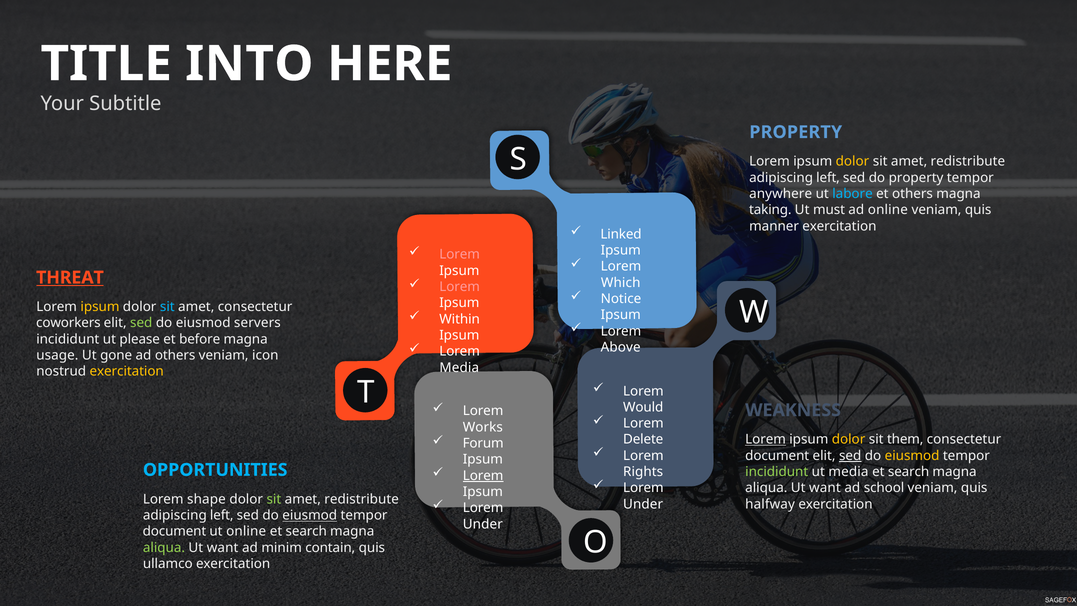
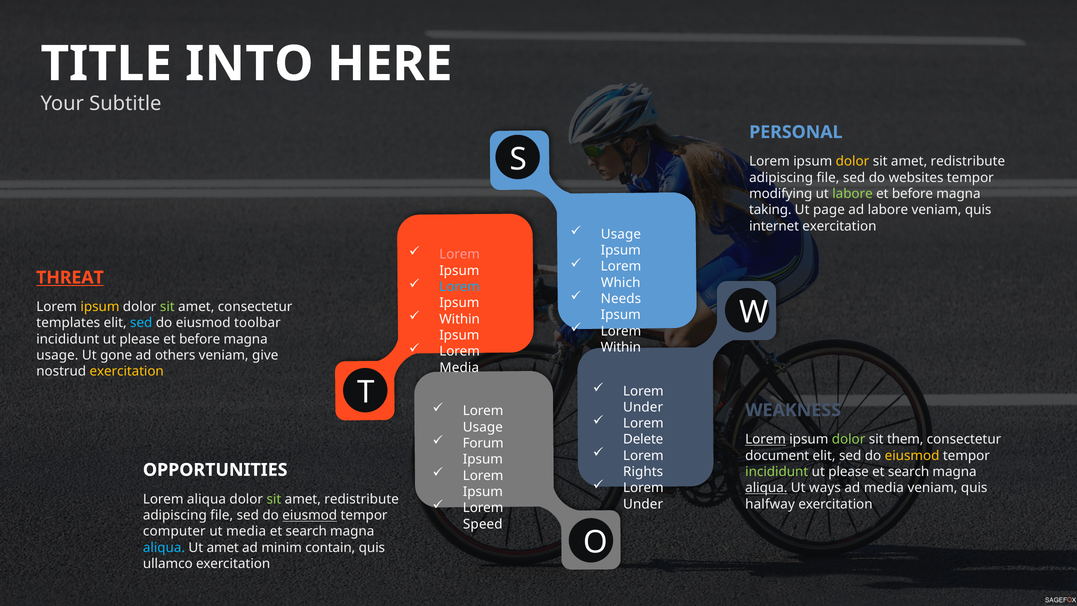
PROPERTY: PROPERTY -> PERSONAL (796, 132)
left: left -> file (828, 178)
do property: property -> websites (916, 178)
anywhere: anywhere -> modifying (781, 194)
labore colour: light blue -> light green (853, 194)
others: others -> before (913, 194)
must: must -> page (829, 210)
ad online: online -> labore (888, 210)
manner: manner -> internet (774, 226)
Linked: Linked -> Usage (621, 234)
Lorem colour: pink -> light blue (460, 287)
Notice: Notice -> Needs (621, 299)
sit colour: light blue -> light green (167, 307)
coworkers: coworkers -> templates (68, 323)
sed colour: light green -> light blue (141, 323)
servers: servers -> toolbar (257, 323)
Above: Above -> Within (621, 347)
icon: icon -> give (265, 355)
Would: Would -> Under (643, 407)
Works: Works -> Usage (483, 427)
dolor colour: yellow -> light green (849, 439)
sed underline: present -> none (850, 456)
OPPORTUNITIES colour: light blue -> white (215, 470)
media: media -> please (849, 472)
Lorem underline: present -> none (483, 475)
aliqua underline: none -> present (766, 488)
want: want -> ways (825, 488)
ad school: school -> media (884, 488)
Lorem shape: shape -> aliqua (206, 499)
left: left -> file (222, 515)
Under: Under -> Speed (483, 524)
document: document -> computer (174, 531)
ut online: online -> media (246, 531)
aliqua colour: light green -> light blue (164, 548)
want: want -> amet (223, 548)
